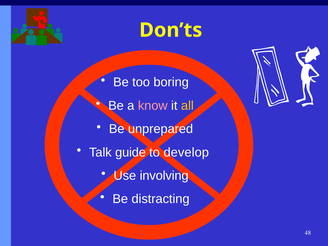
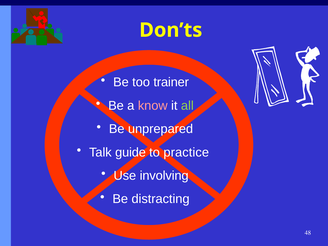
boring: boring -> trainer (171, 82)
all colour: yellow -> light green (187, 106)
develop: develop -> practice (186, 152)
